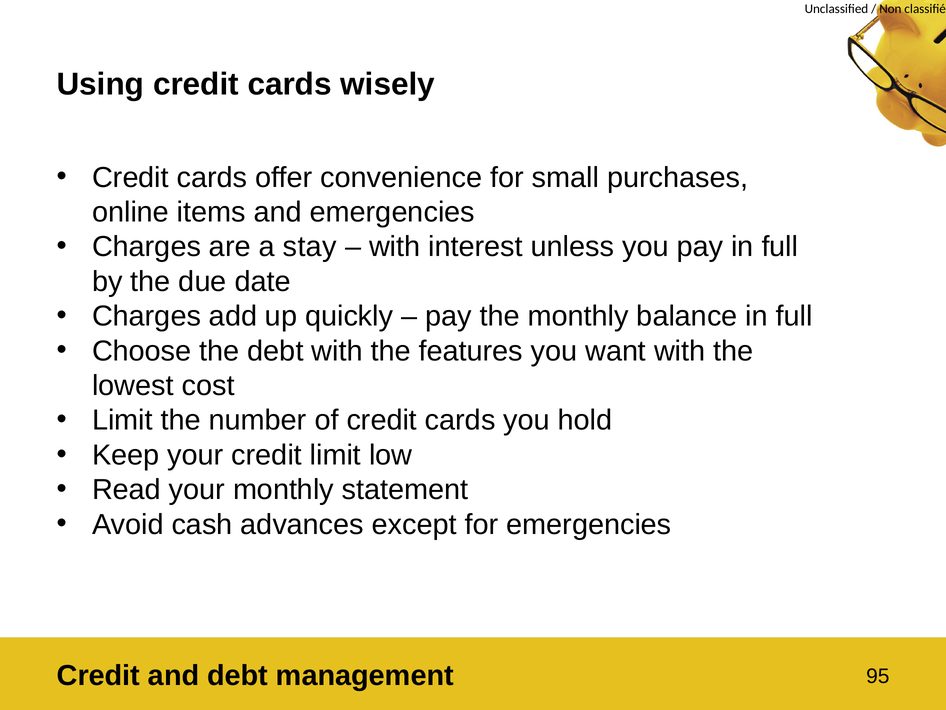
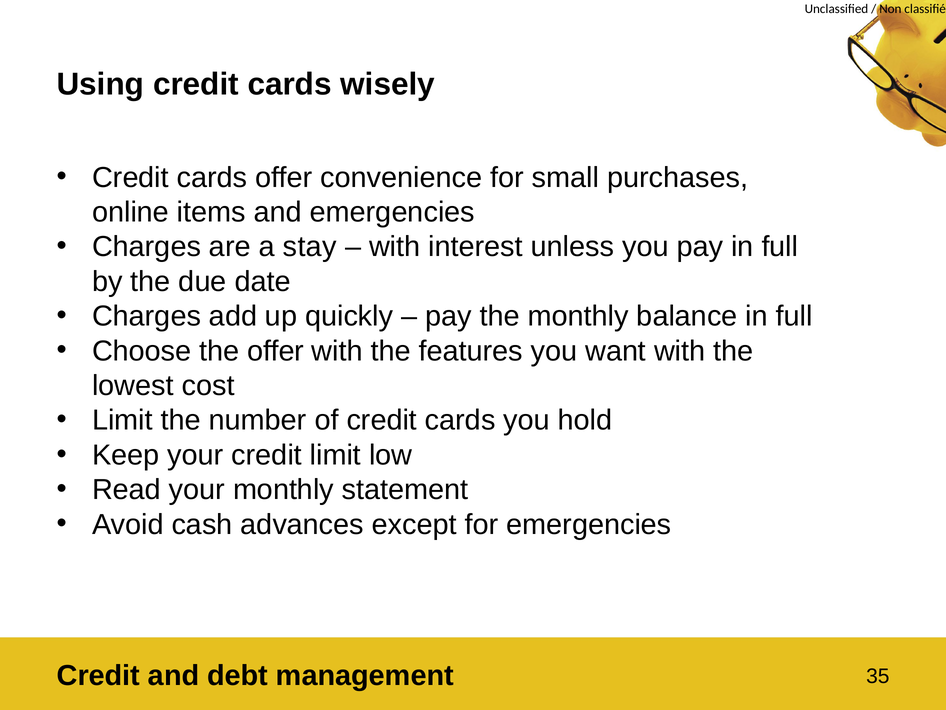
the debt: debt -> offer (276, 351)
95: 95 -> 35 (878, 676)
